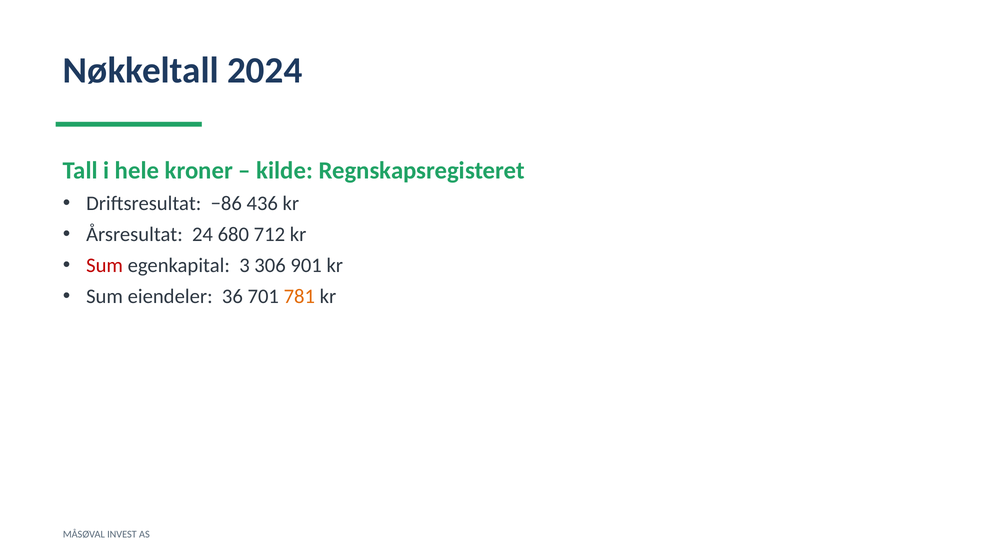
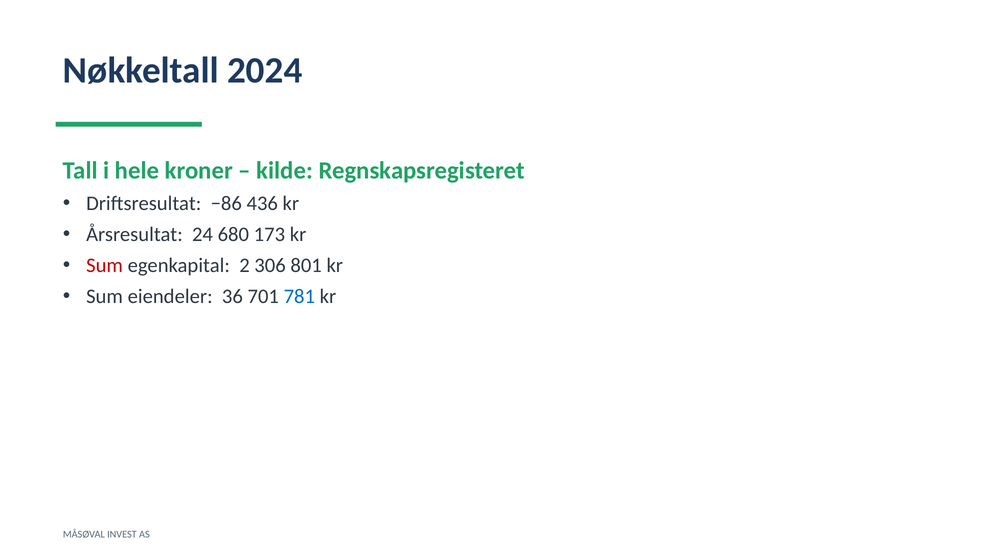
712: 712 -> 173 (269, 235)
3: 3 -> 2 (245, 265)
901: 901 -> 801 (306, 265)
781 colour: orange -> blue (299, 296)
